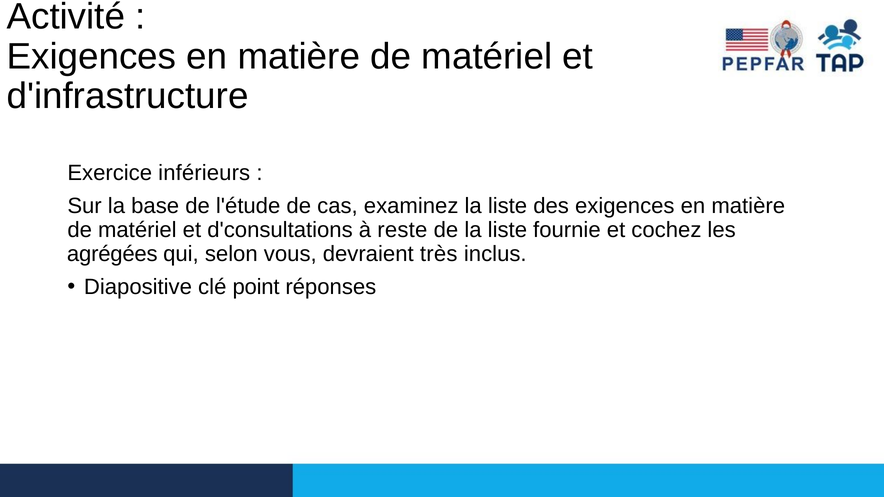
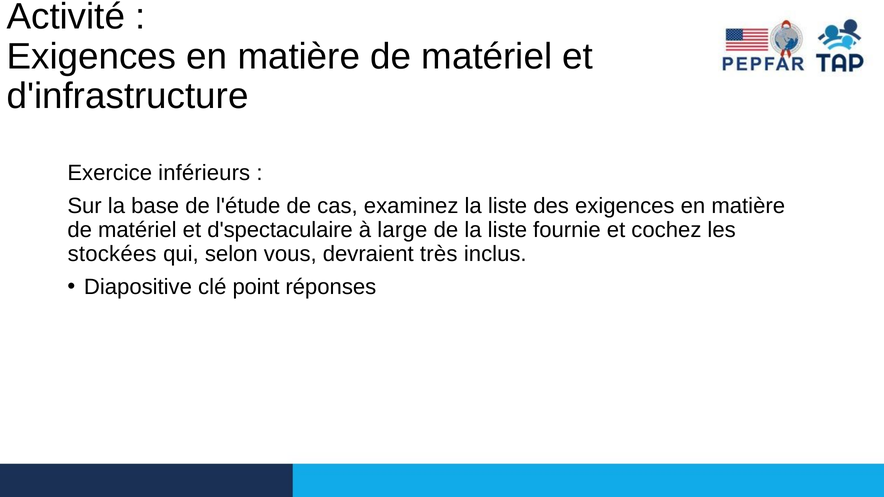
d'consultations: d'consultations -> d'spectaculaire (280, 230)
reste: reste -> large (402, 230)
agrégées: agrégées -> stockées (112, 254)
